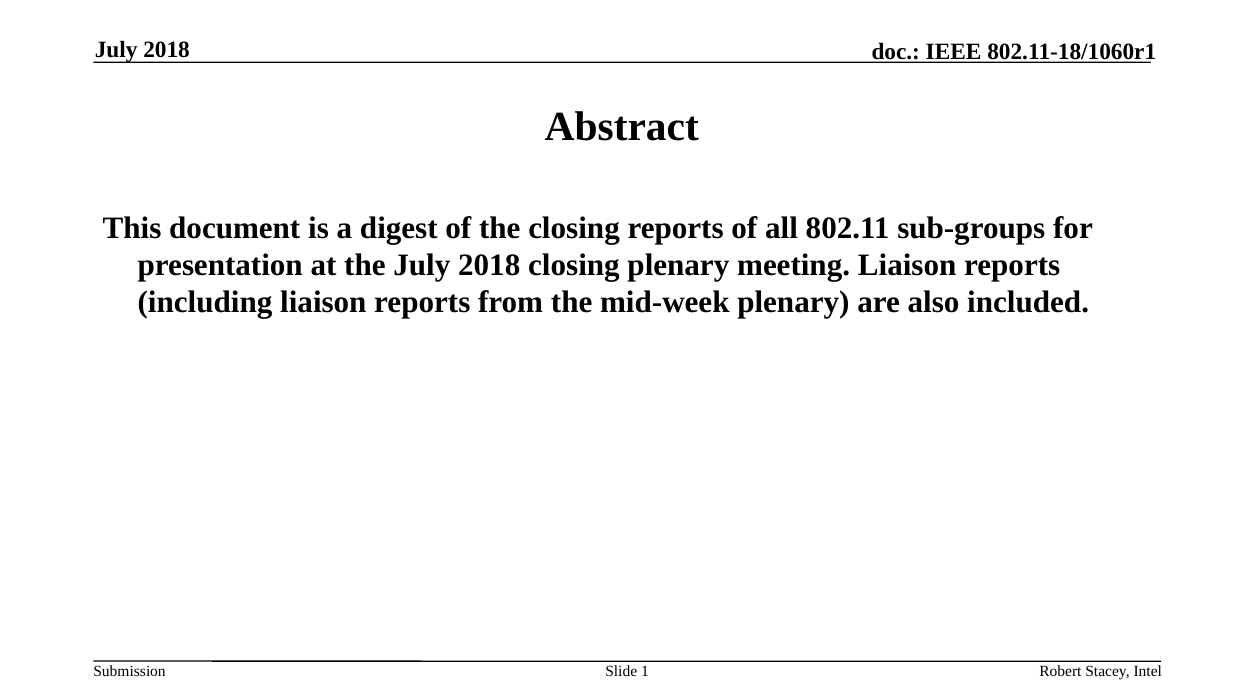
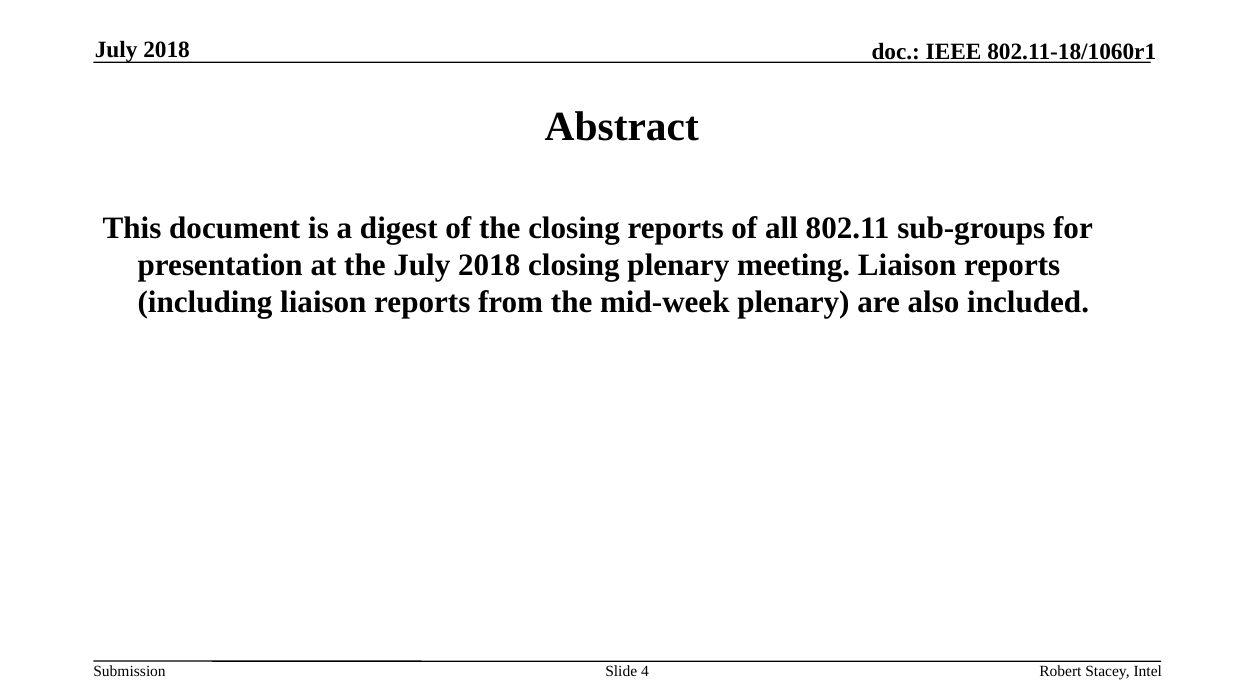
1: 1 -> 4 (645, 671)
